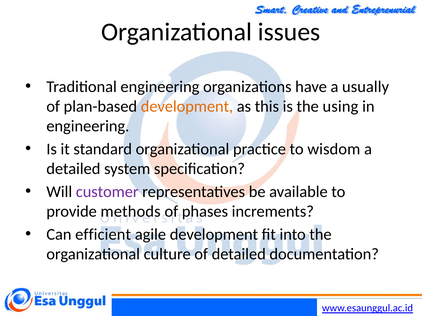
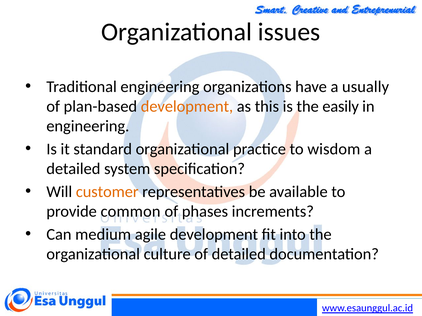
using: using -> easily (341, 107)
customer colour: purple -> orange (107, 192)
methods: methods -> common (131, 212)
efficient: efficient -> medium (103, 235)
